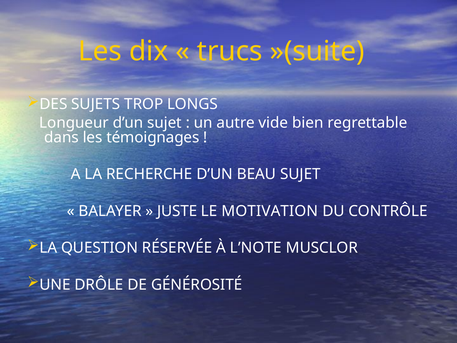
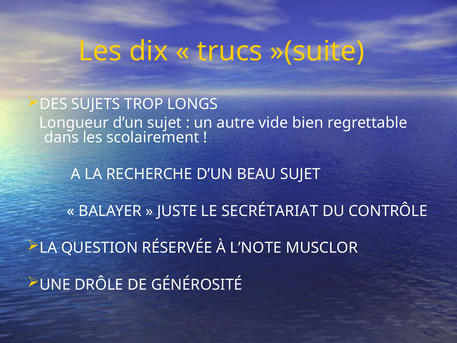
témoignages: témoignages -> scolairement (153, 137)
MOTIVATION: MOTIVATION -> SECRÉTARIAT (270, 211)
